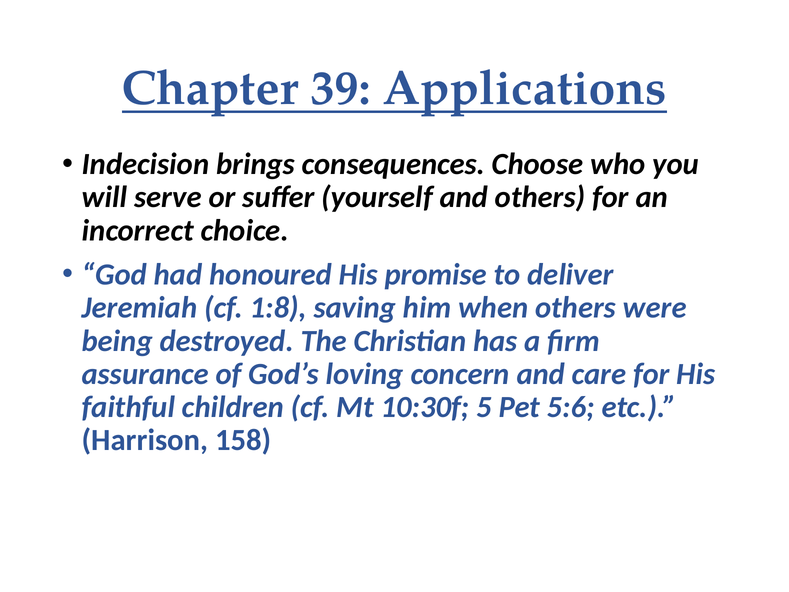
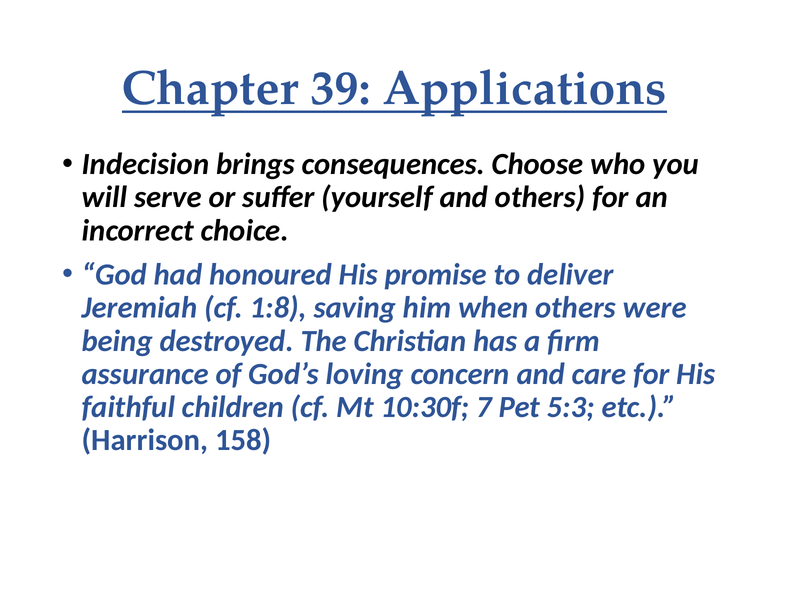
5: 5 -> 7 (484, 407)
5:6: 5:6 -> 5:3 (571, 407)
